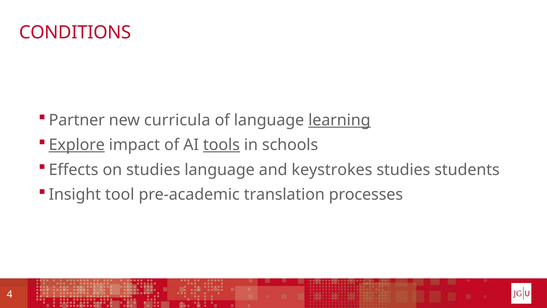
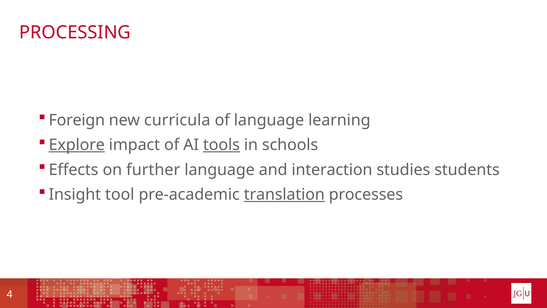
CONDITIONS: CONDITIONS -> PROCESSING (75, 32)
Partner: Partner -> Foreign (77, 120)
learning underline: present -> none (339, 120)
on studies: studies -> further (153, 170)
keystrokes: keystrokes -> interaction (332, 170)
translation underline: none -> present (284, 194)
